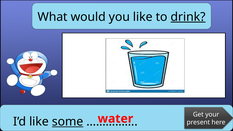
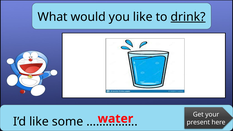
some underline: present -> none (68, 122)
